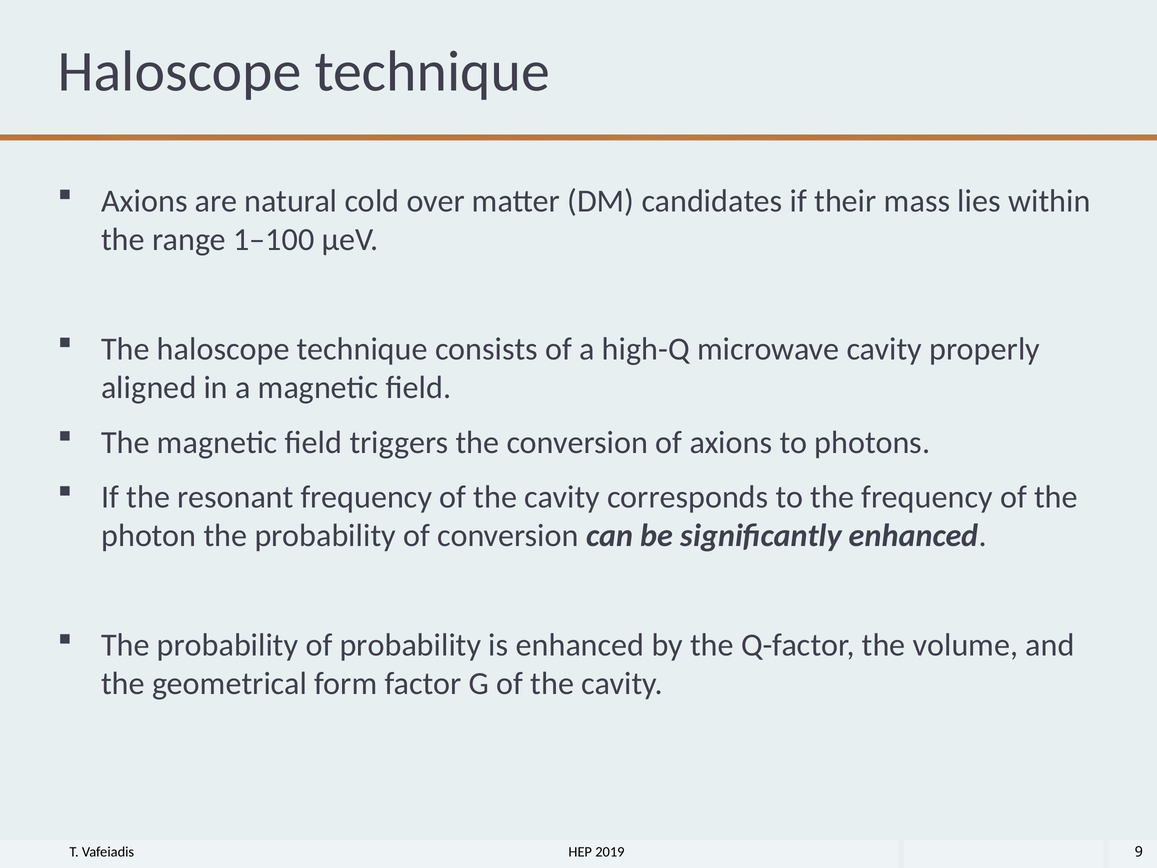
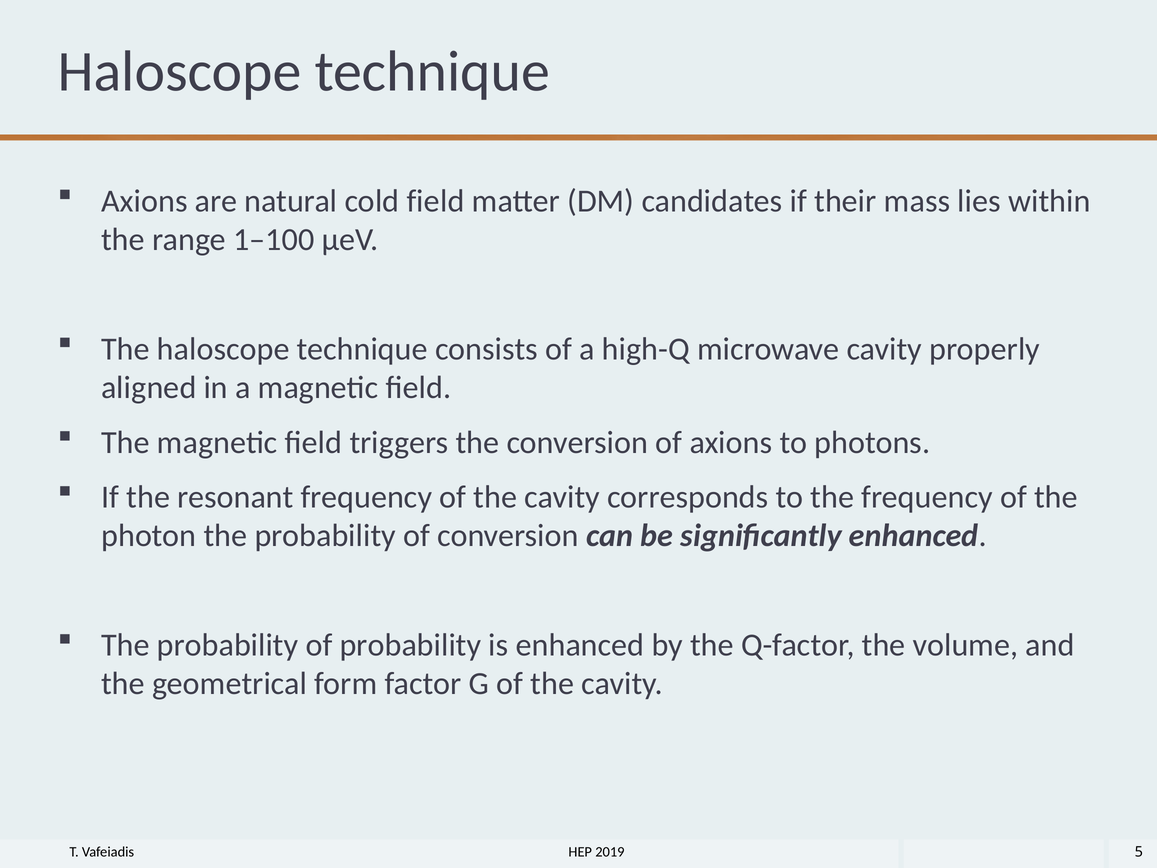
cold over: over -> field (435, 201)
9: 9 -> 5 (1139, 852)
